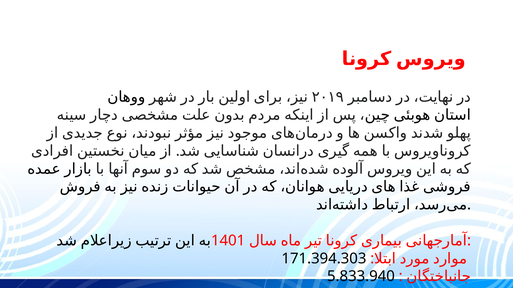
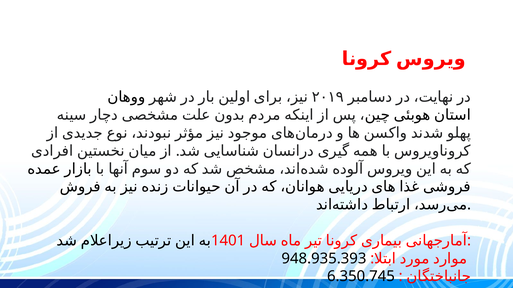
171.394.303: 171.394.303 -> 948.935.393 (324, 259)
5.833.940: 5.833.940 -> 6.350.745 (361, 277)
